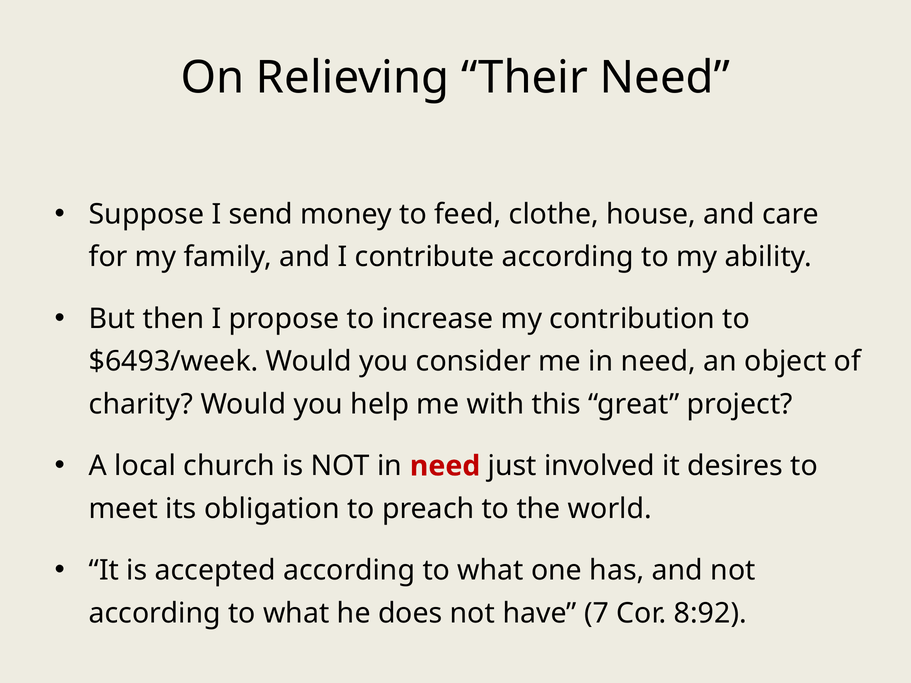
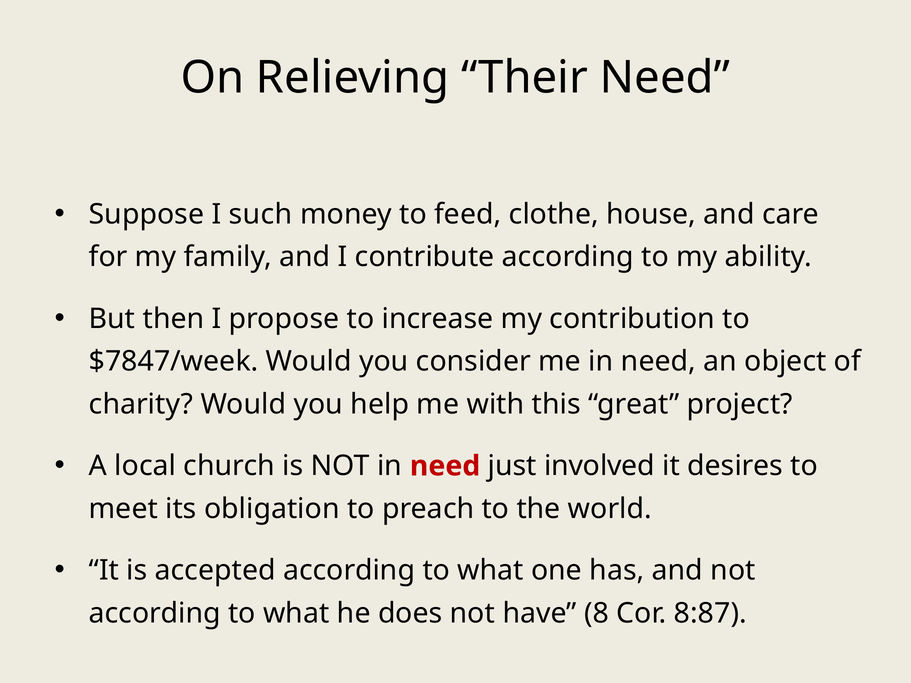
send: send -> such (261, 214)
$6493/week: $6493/week -> $7847/week (174, 362)
7: 7 -> 8 (596, 614)
8:92: 8:92 -> 8:87 (710, 614)
